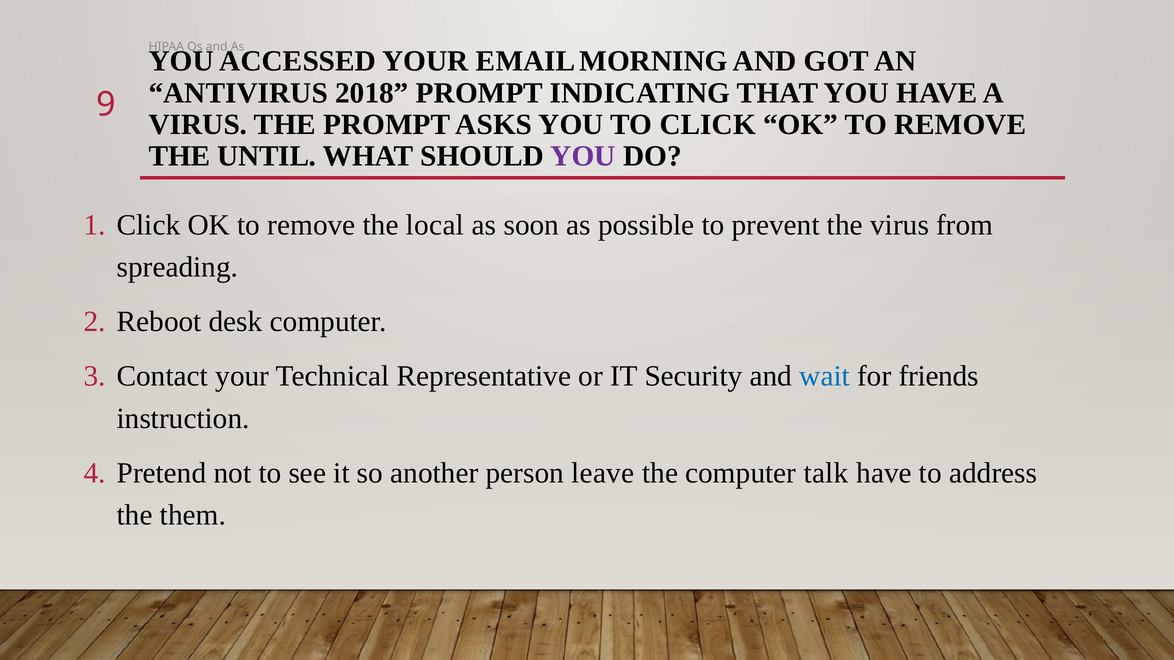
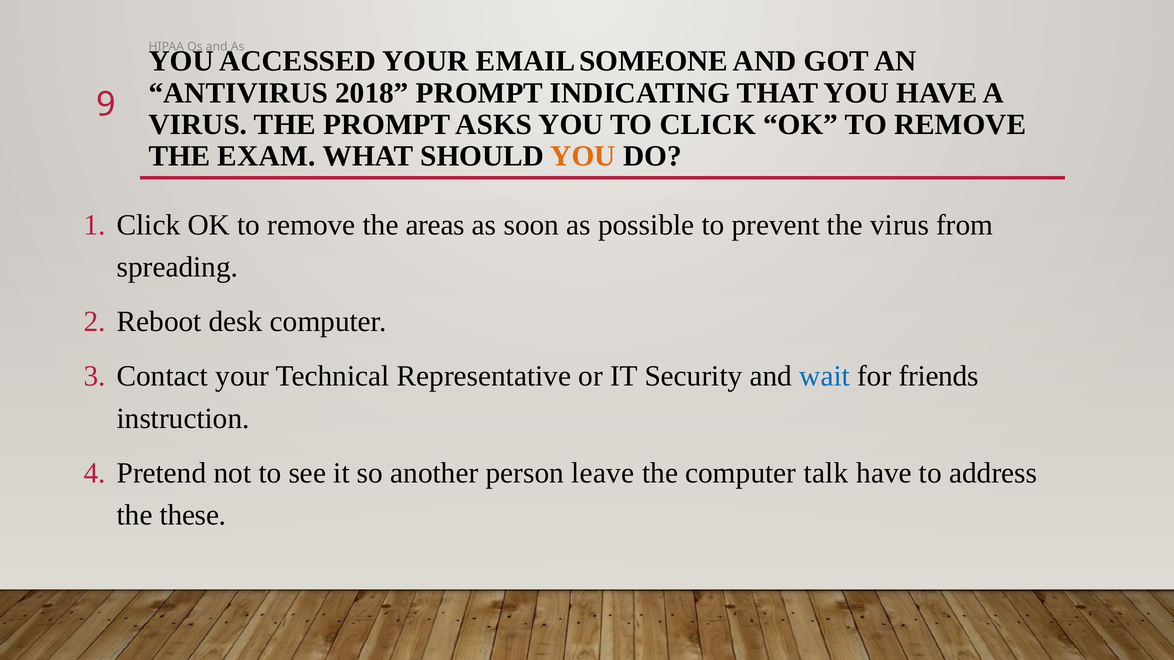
MORNING: MORNING -> SOMEONE (654, 61)
UNTIL: UNTIL -> EXAM (266, 156)
YOU colour: purple -> orange (583, 156)
local: local -> areas (435, 225)
them: them -> these (193, 515)
